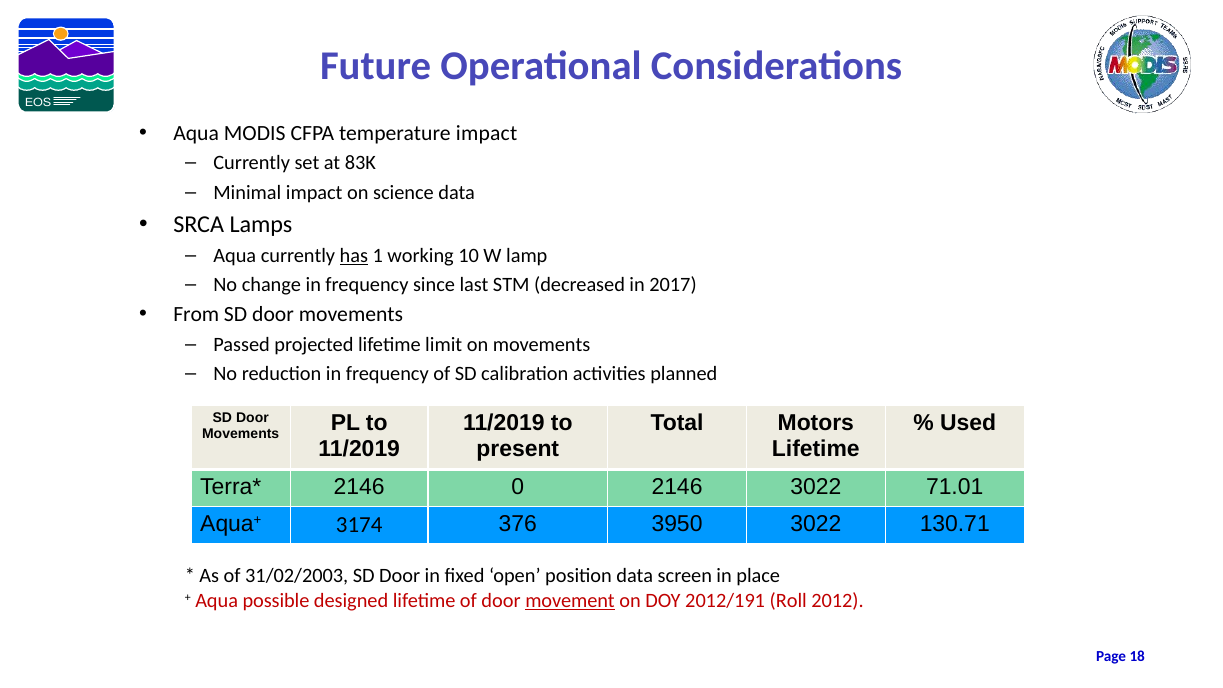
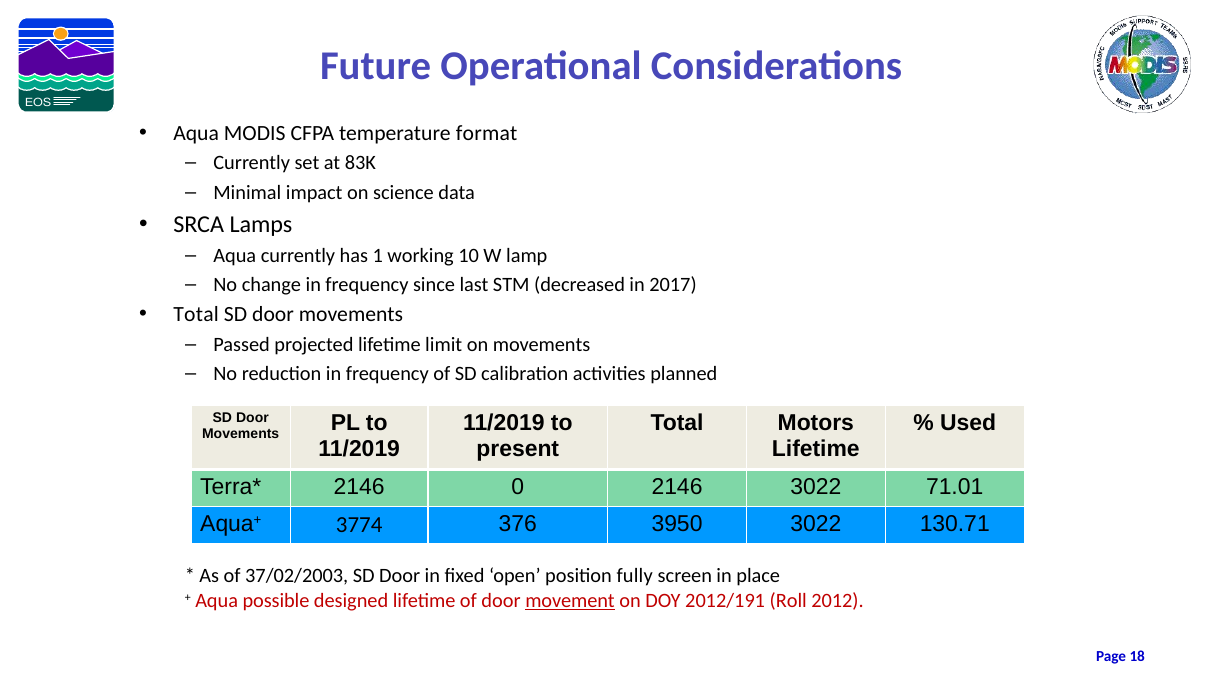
temperature impact: impact -> format (487, 133)
has underline: present -> none (354, 256)
From: From -> Total (196, 315)
3174: 3174 -> 3774 (359, 525)
31/02/2003: 31/02/2003 -> 37/02/2003 (297, 576)
position data: data -> fully (635, 576)
